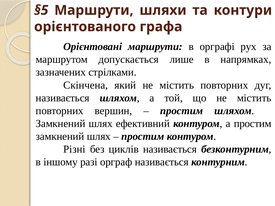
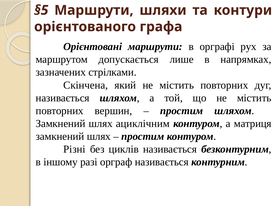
ефективний: ефективний -> ациклічним (143, 124)
а простим: простим -> матриця (253, 124)
